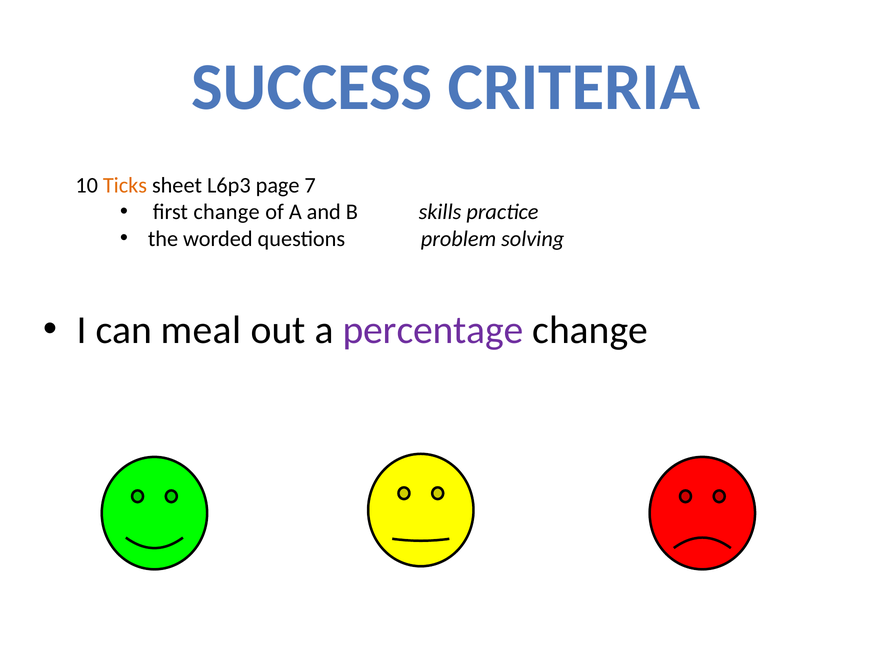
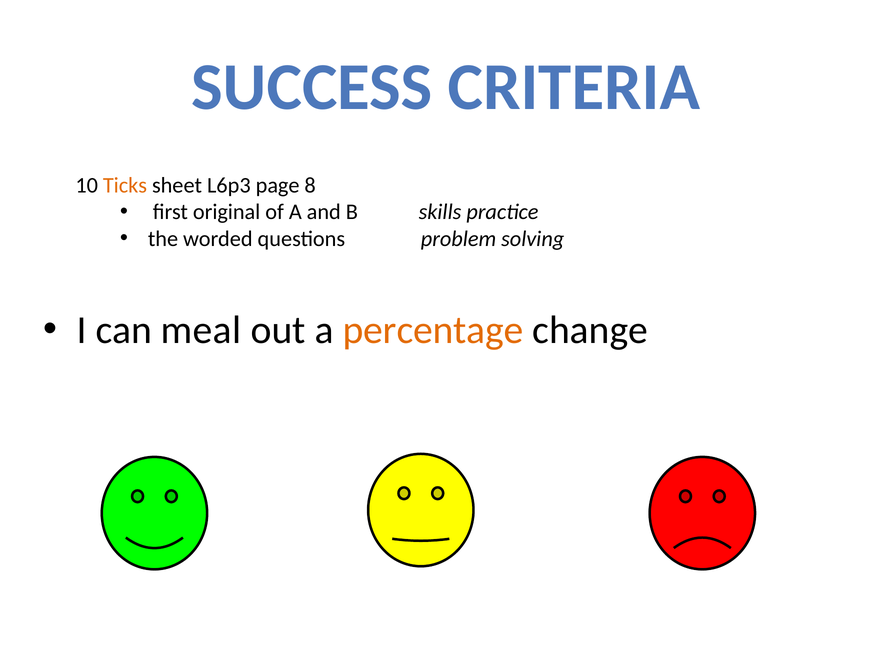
7: 7 -> 8 (310, 185)
first change: change -> original (227, 212)
percentage colour: purple -> orange (433, 330)
